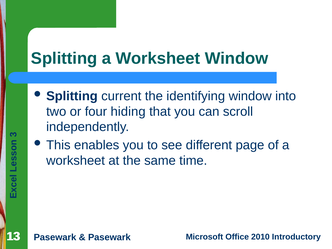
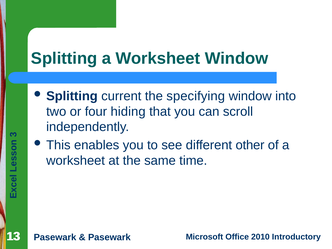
identifying: identifying -> specifying (196, 96)
page: page -> other (250, 145)
